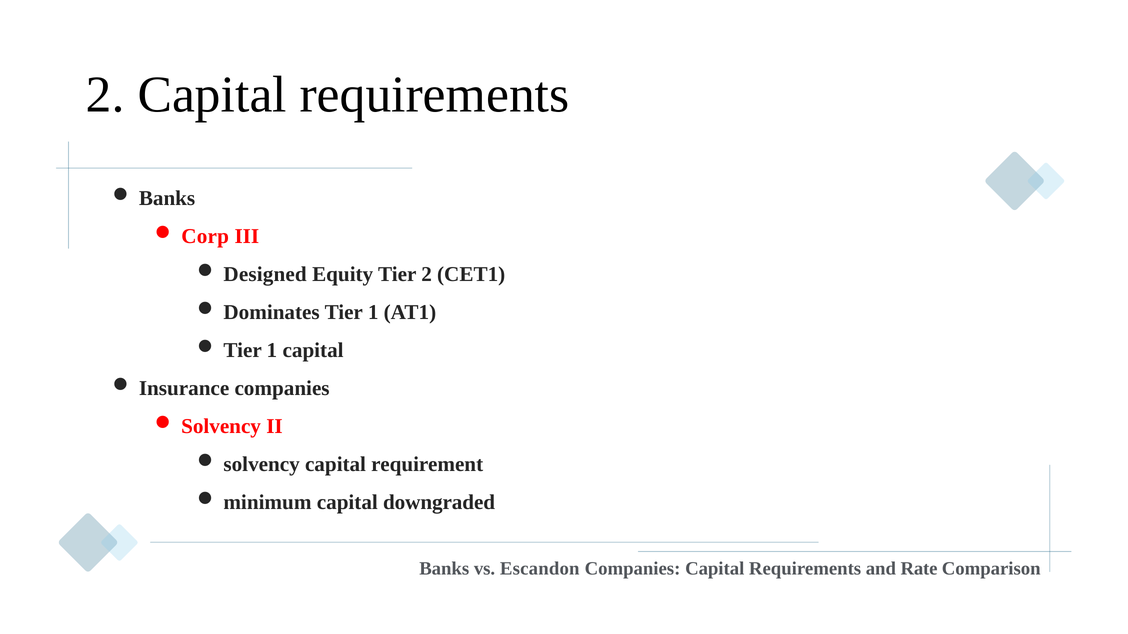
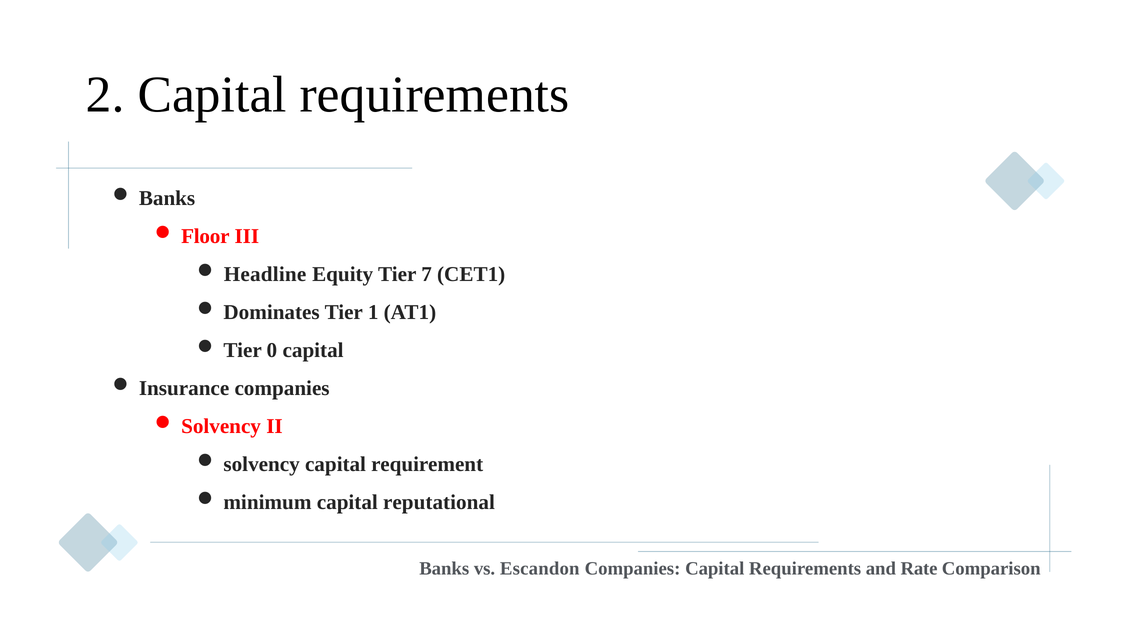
Corp: Corp -> Floor (205, 236)
Designed: Designed -> Headline (265, 274)
Tier 2: 2 -> 7 (427, 274)
1: 1 -> 0 (272, 351)
downgraded: downgraded -> reputational (439, 503)
